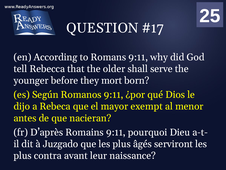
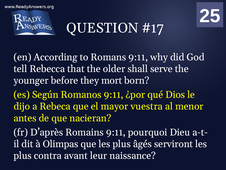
exempt: exempt -> vuestra (147, 106)
Juzgado: Juzgado -> Olimpas (61, 144)
